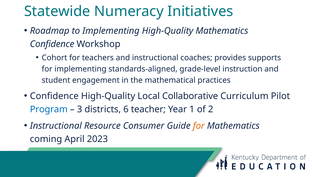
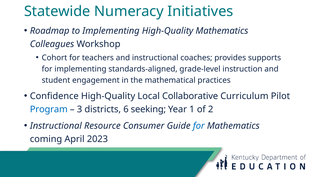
Confidence: Confidence -> Colleagues (52, 44)
teacher: teacher -> seeking (148, 109)
for colour: orange -> blue (199, 126)
